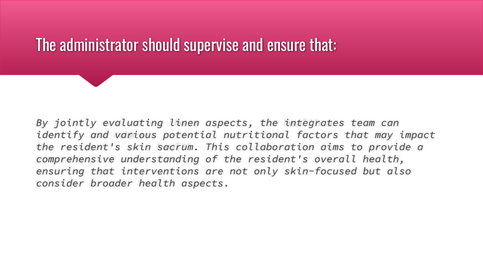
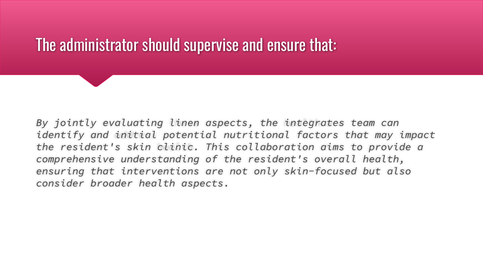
various: various -> initial (136, 135)
sacrum: sacrum -> clinic (178, 147)
